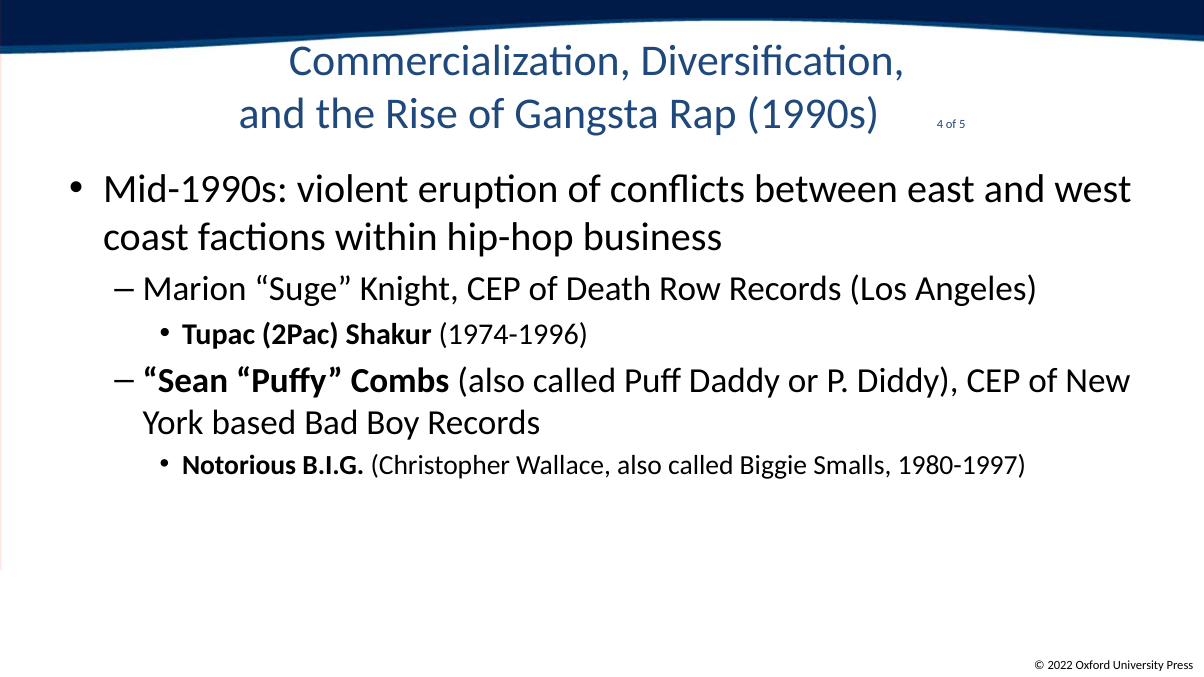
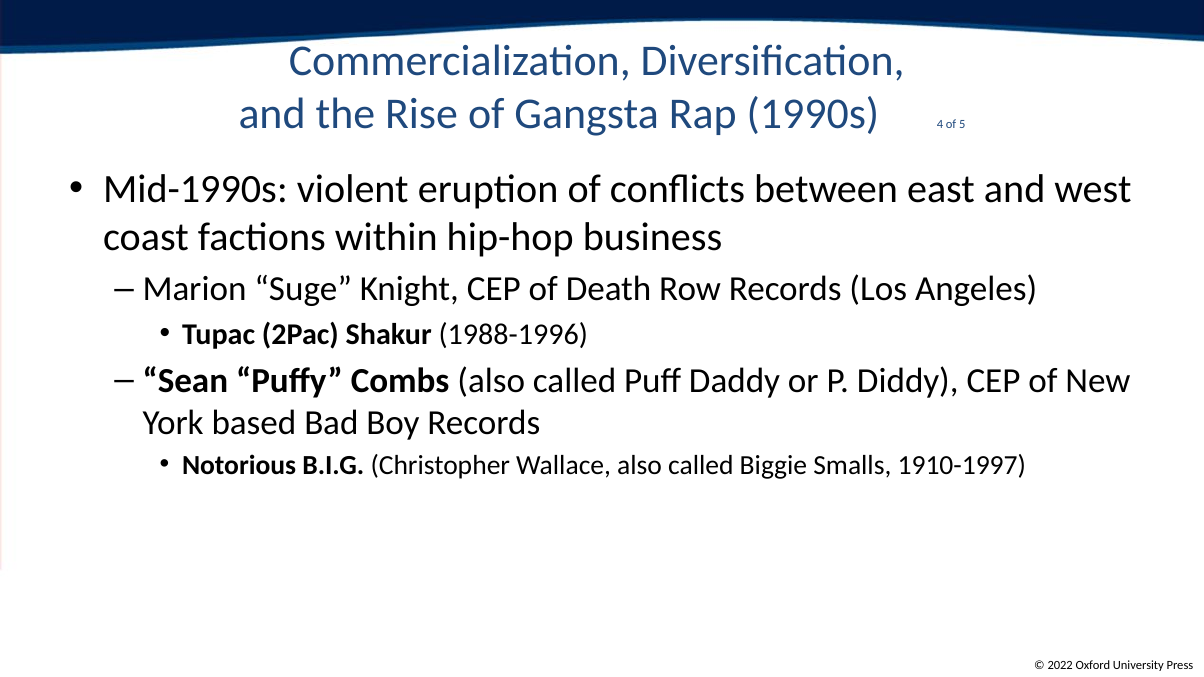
1974-1996: 1974-1996 -> 1988-1996 (513, 334)
1980-1997: 1980-1997 -> 1910-1997 (962, 465)
